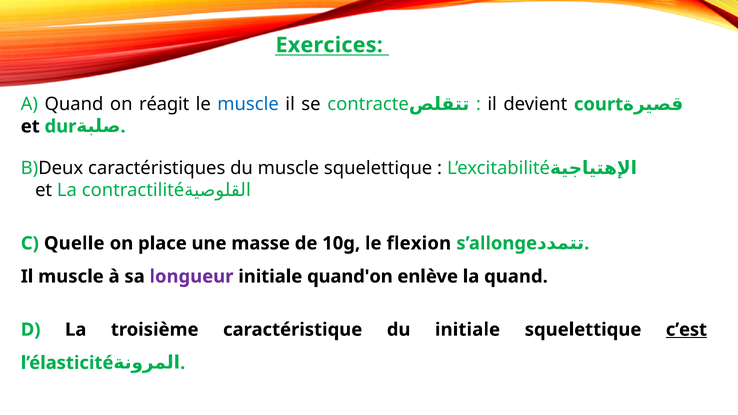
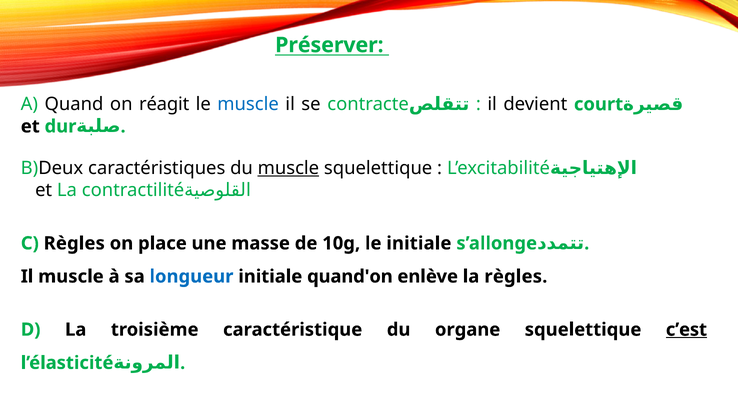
Exercices: Exercices -> Préserver (329, 45)
muscle underline: none -> present (288, 168)
C Quelle: Quelle -> Règles (74, 243)
le flexion: flexion -> initiale (419, 243)
longueur colour: purple -> blue (191, 277)
la quand: quand -> règles (516, 277)
du initiale: initiale -> organe (468, 330)
